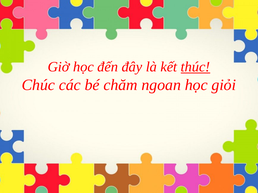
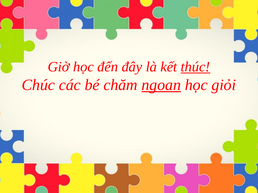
ngoan underline: none -> present (161, 85)
